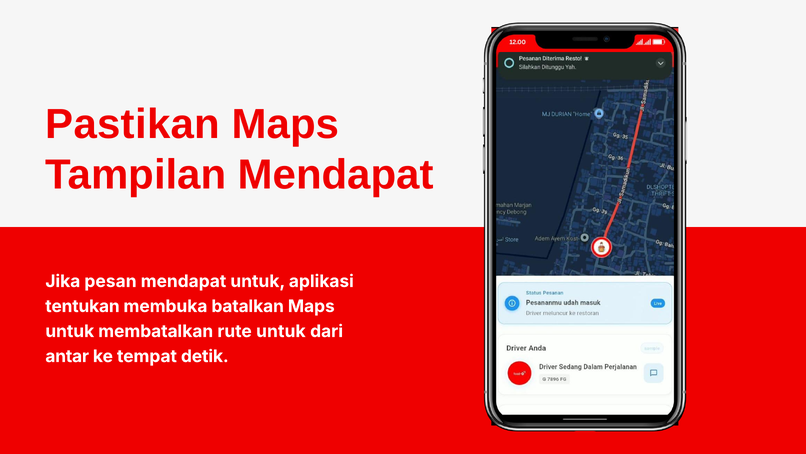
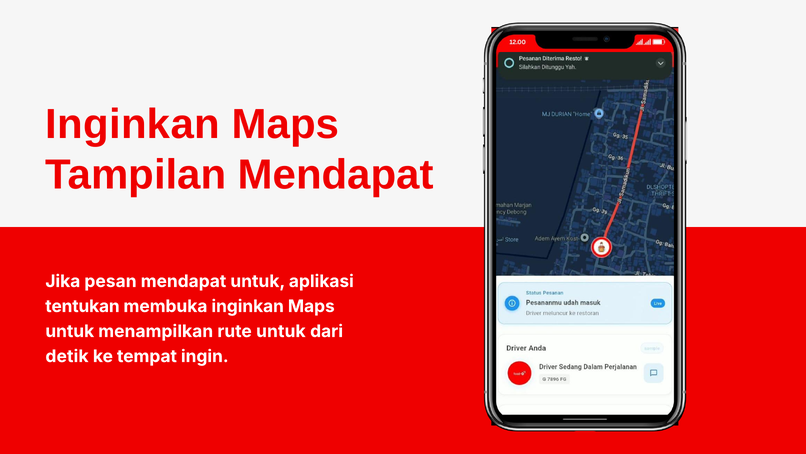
Pastikan: Pastikan -> Inginkan (133, 124)
membuka batalkan: batalkan -> inginkan (248, 306)
membatalkan: membatalkan -> menampilkan (156, 331)
antar: antar -> detik (67, 356)
detik: detik -> ingin (205, 356)
